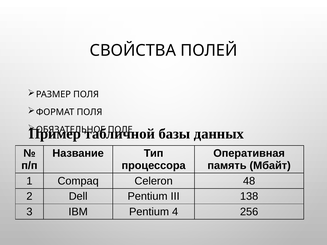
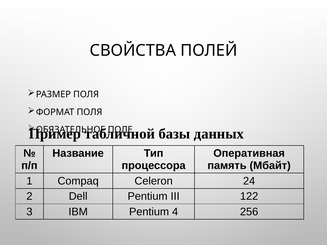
48: 48 -> 24 (249, 181)
138: 138 -> 122 (249, 197)
